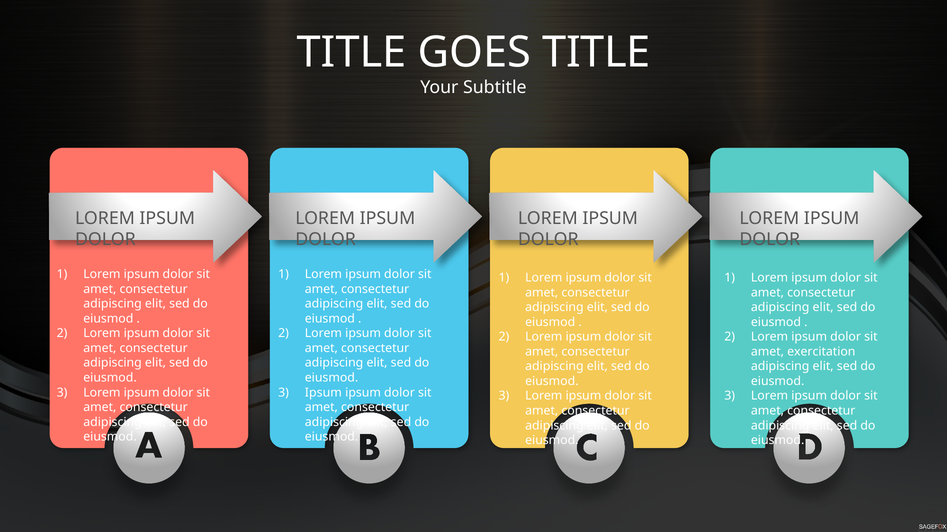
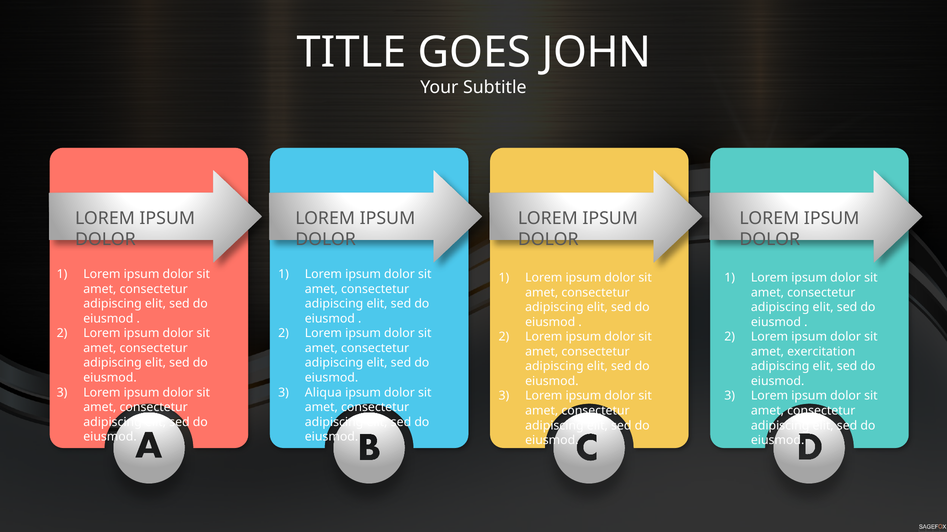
GOES TITLE: TITLE -> JOHN (597, 53)
Ipsum: Ipsum -> Aliqua (323, 393)
